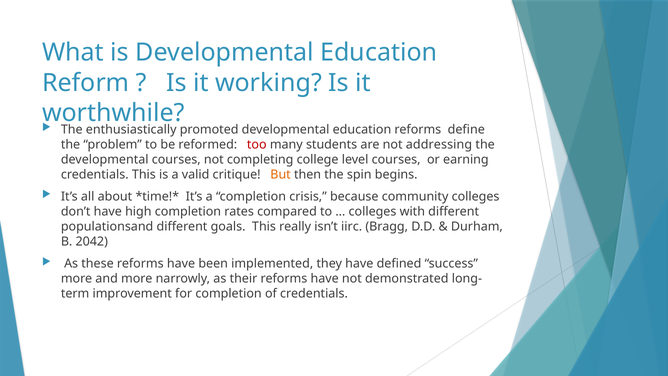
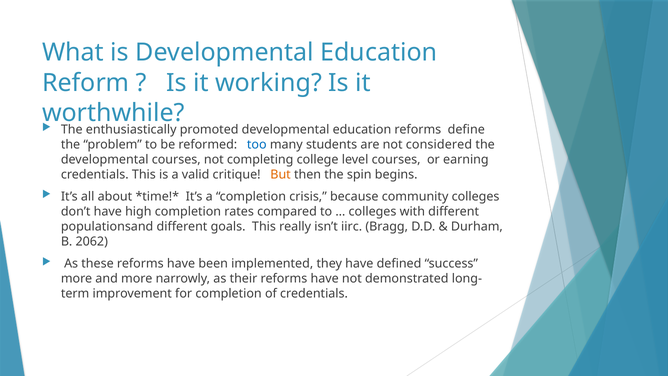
too colour: red -> blue (257, 144)
addressing: addressing -> considered (439, 144)
2042: 2042 -> 2062 (92, 241)
